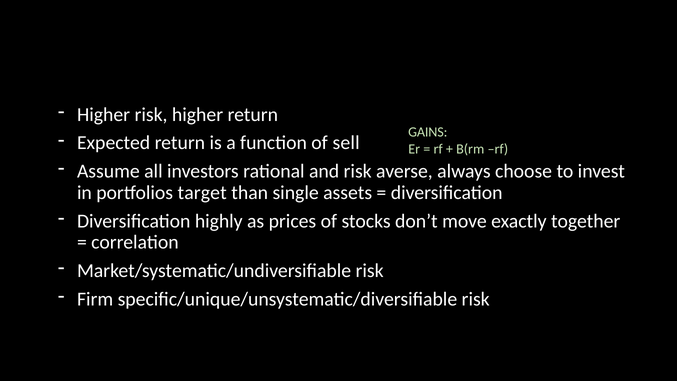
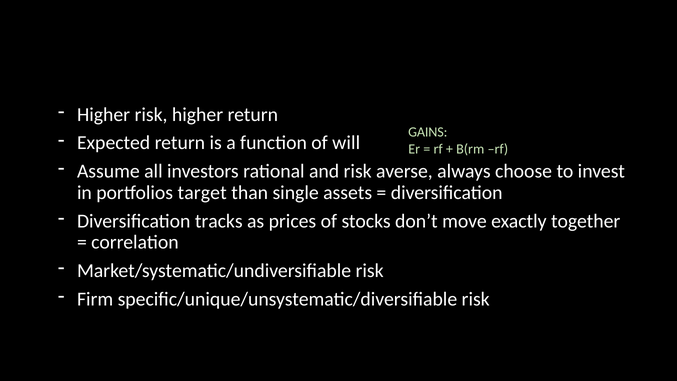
sell: sell -> will (346, 143)
highly: highly -> tracks (219, 221)
